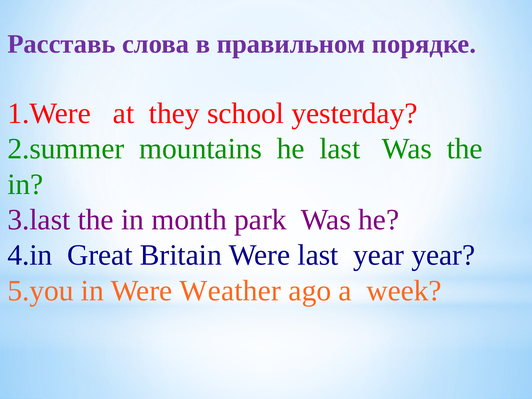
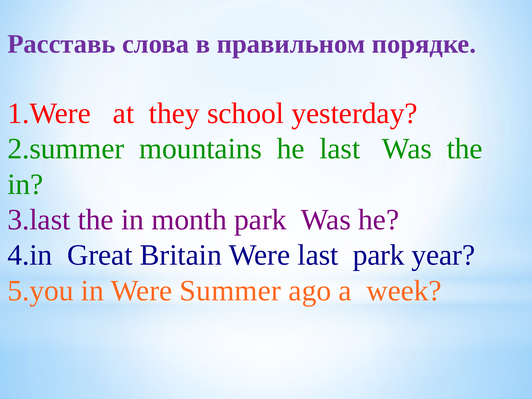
last year: year -> park (379, 255)
Weather: Weather -> Summer (230, 291)
